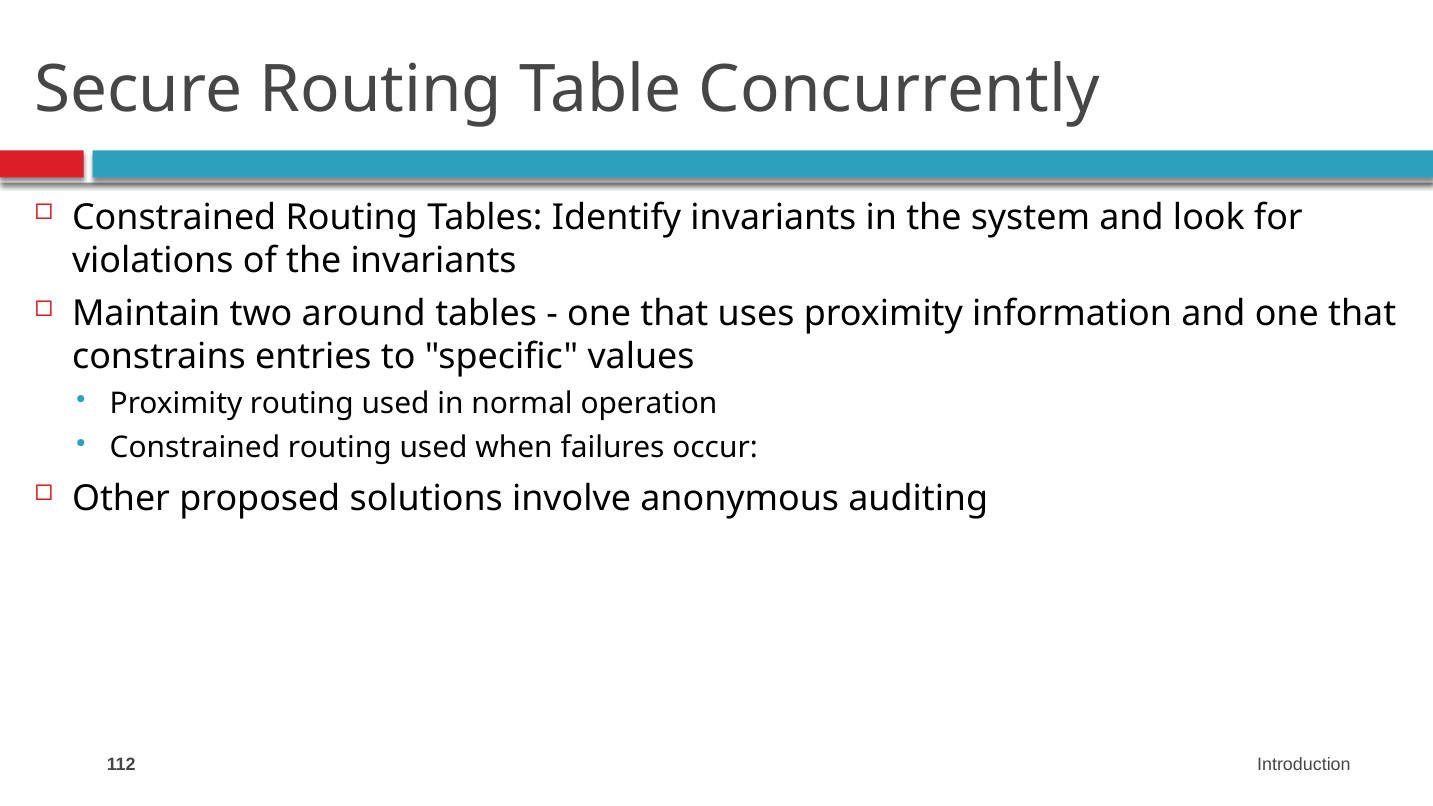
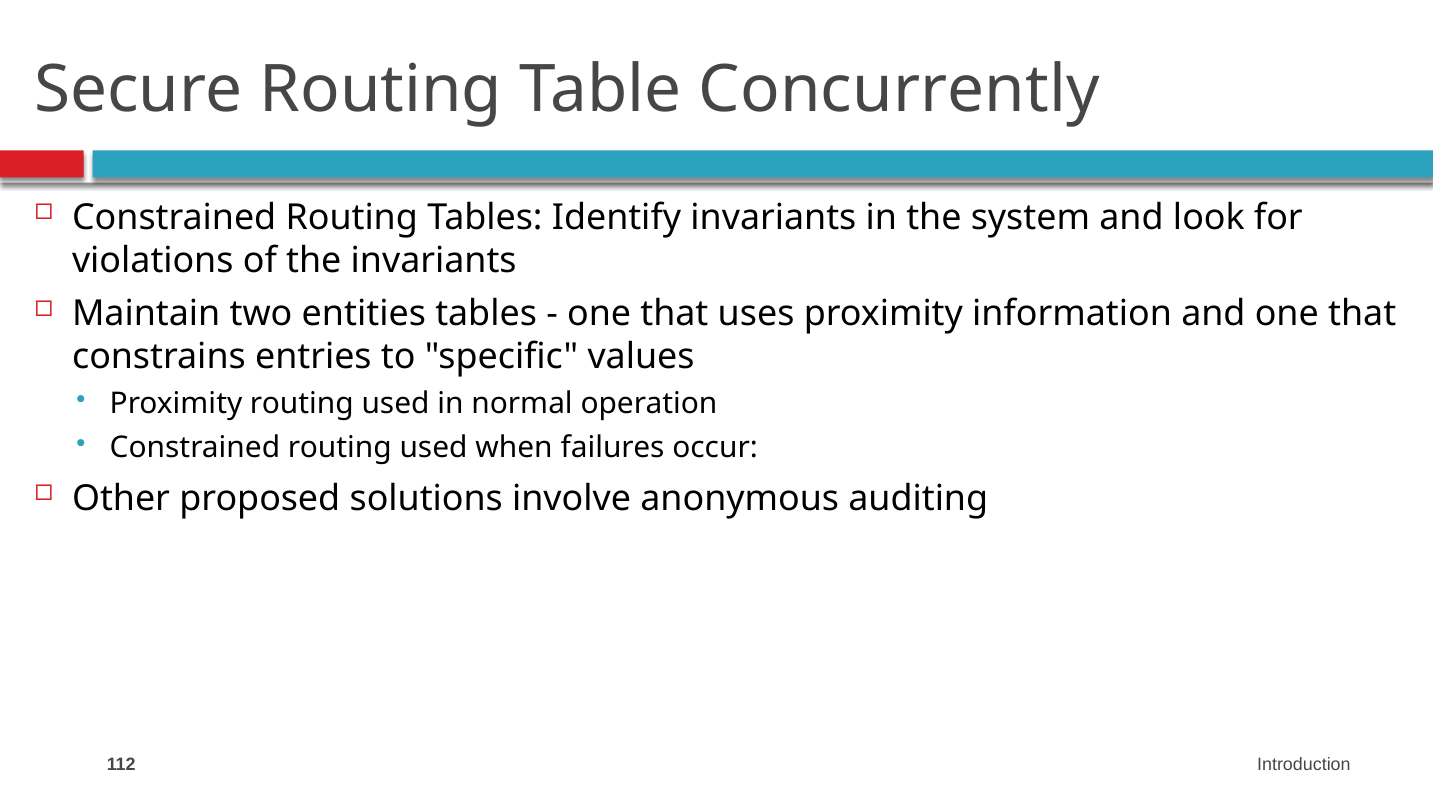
around: around -> entities (364, 314)
